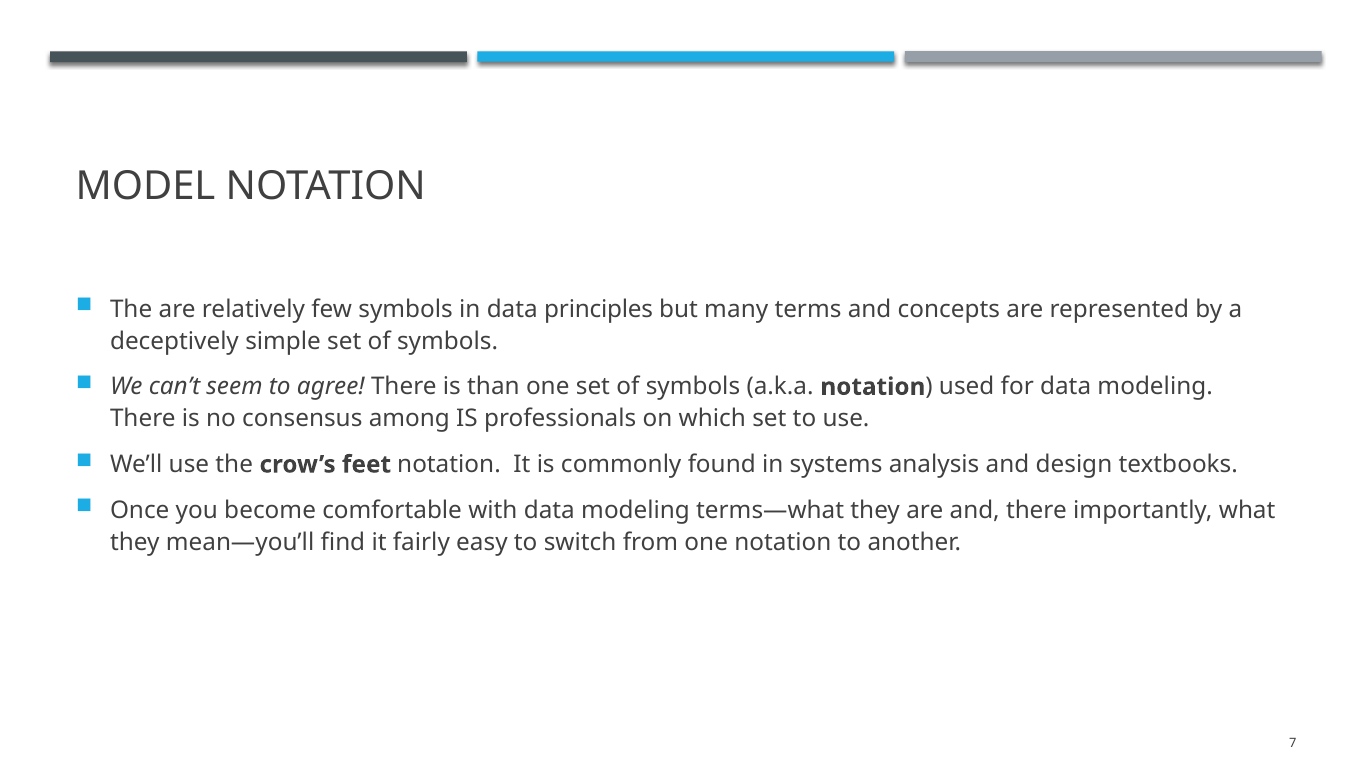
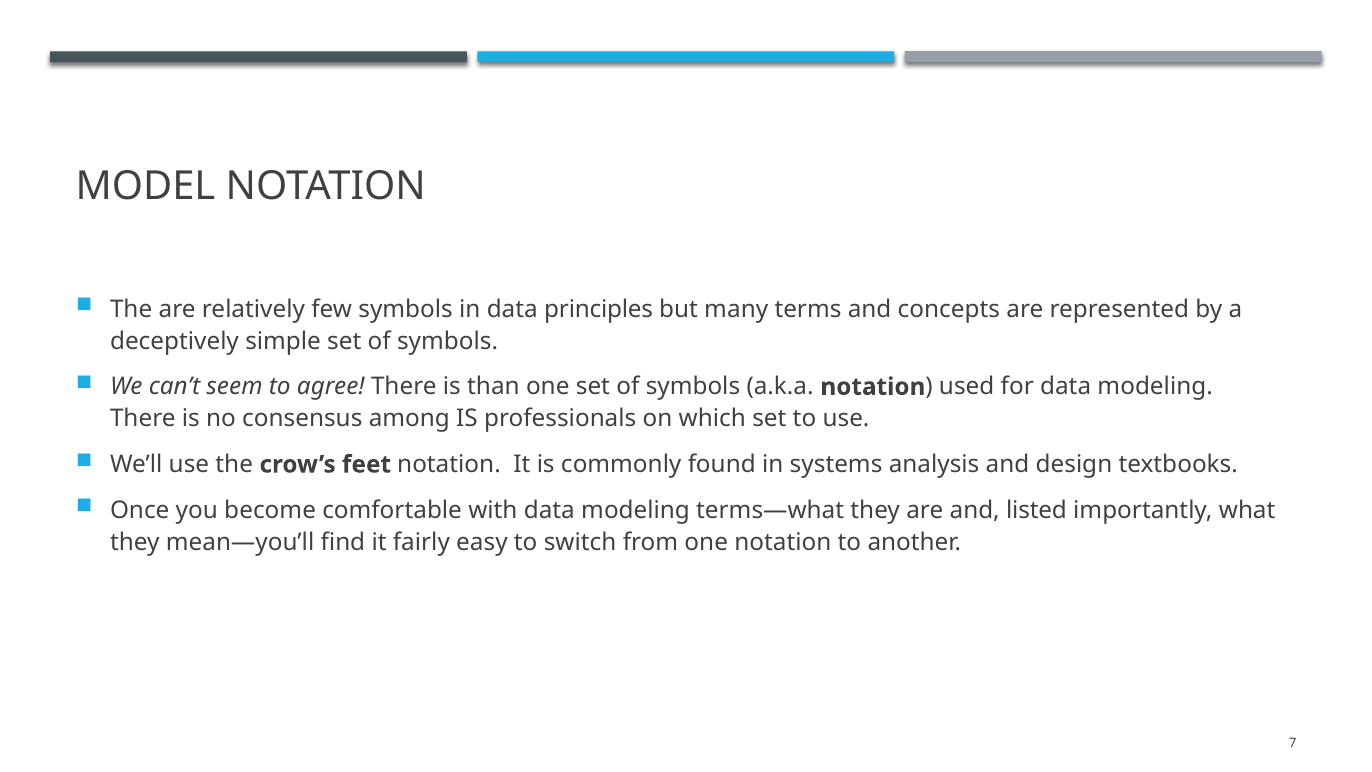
and there: there -> listed (1037, 510)
